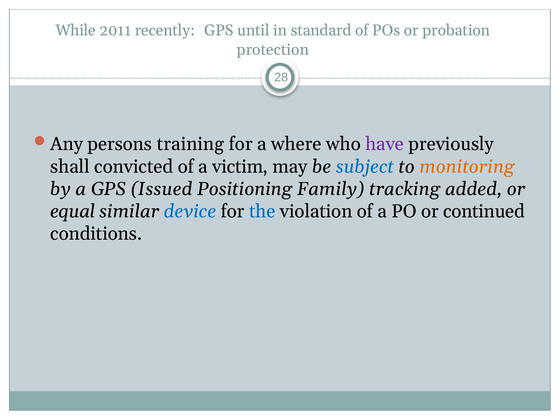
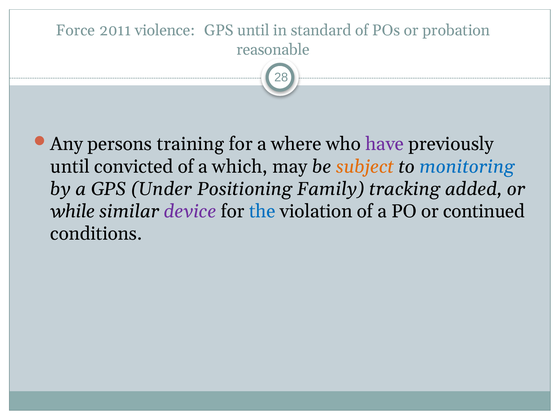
While: While -> Force (76, 30)
recently: recently -> violence (165, 30)
protection: protection -> reasonable (273, 50)
shall: shall -> until (70, 167)
victim: victim -> which (240, 167)
subject colour: blue -> orange (365, 167)
monitoring colour: orange -> blue (467, 167)
Issued: Issued -> Under (162, 189)
equal: equal -> while (73, 211)
device colour: blue -> purple (190, 211)
